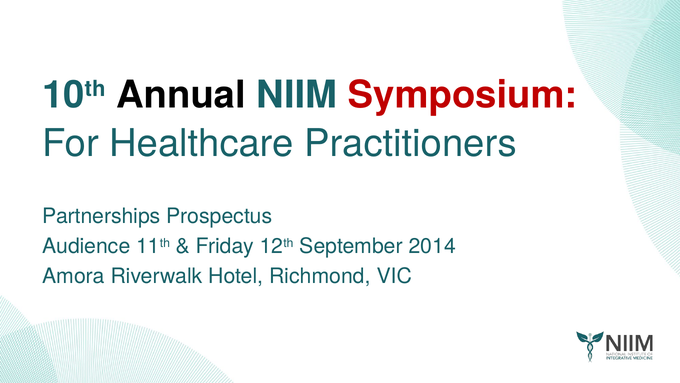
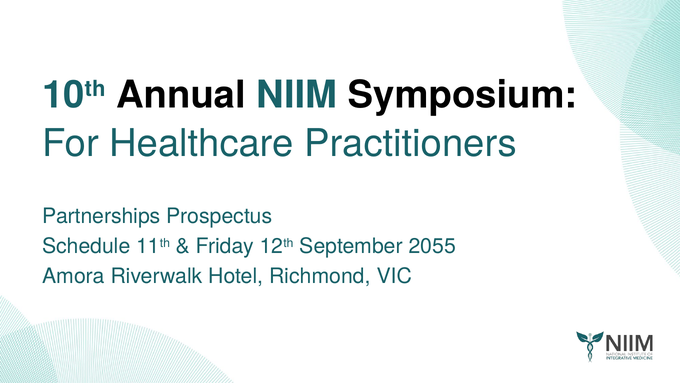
Symposium colour: red -> black (463, 95)
Audience: Audience -> Schedule (86, 246)
2014: 2014 -> 2055 (432, 246)
